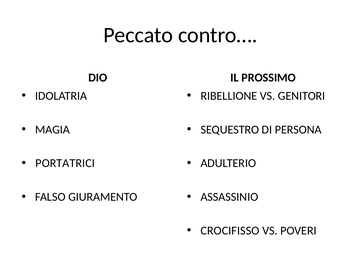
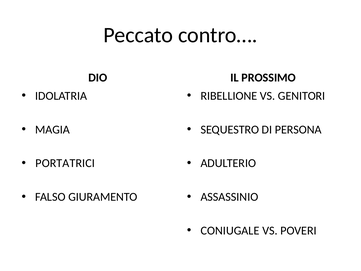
CROCIFISSO: CROCIFISSO -> CONIUGALE (230, 230)
